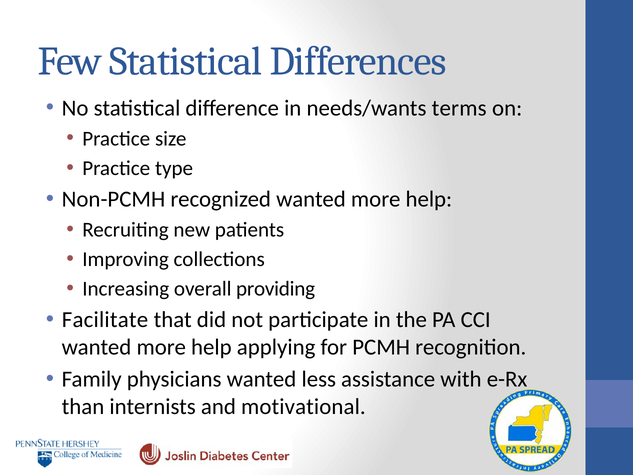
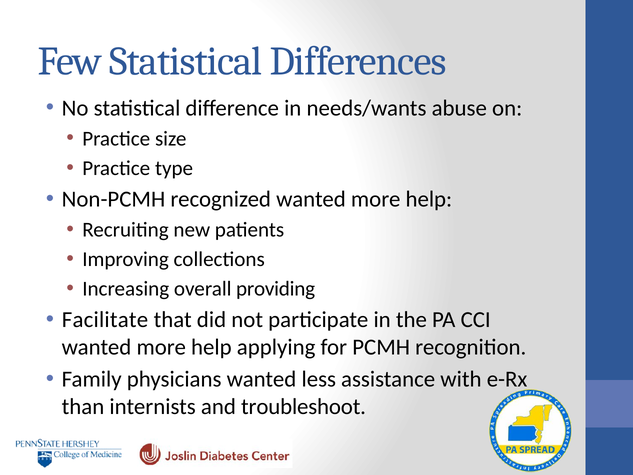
terms: terms -> abuse (459, 108)
motivational: motivational -> troubleshoot (304, 407)
